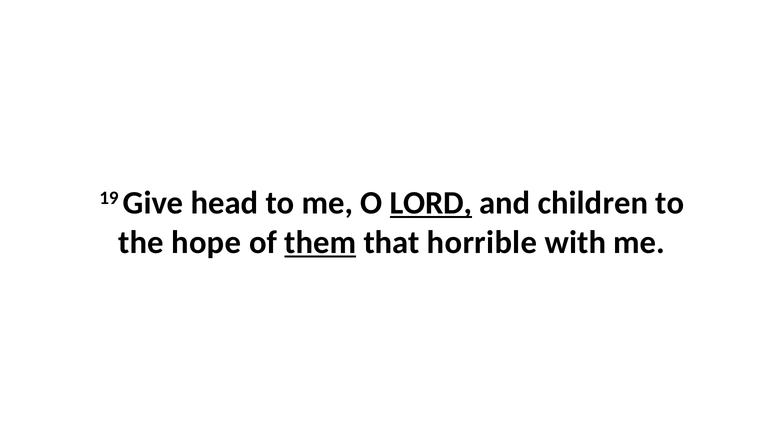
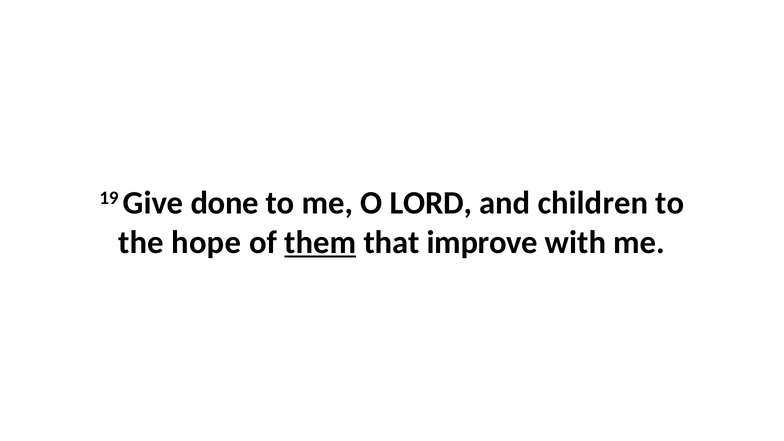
head: head -> done (225, 203)
LORD underline: present -> none (431, 203)
horrible: horrible -> improve (482, 242)
